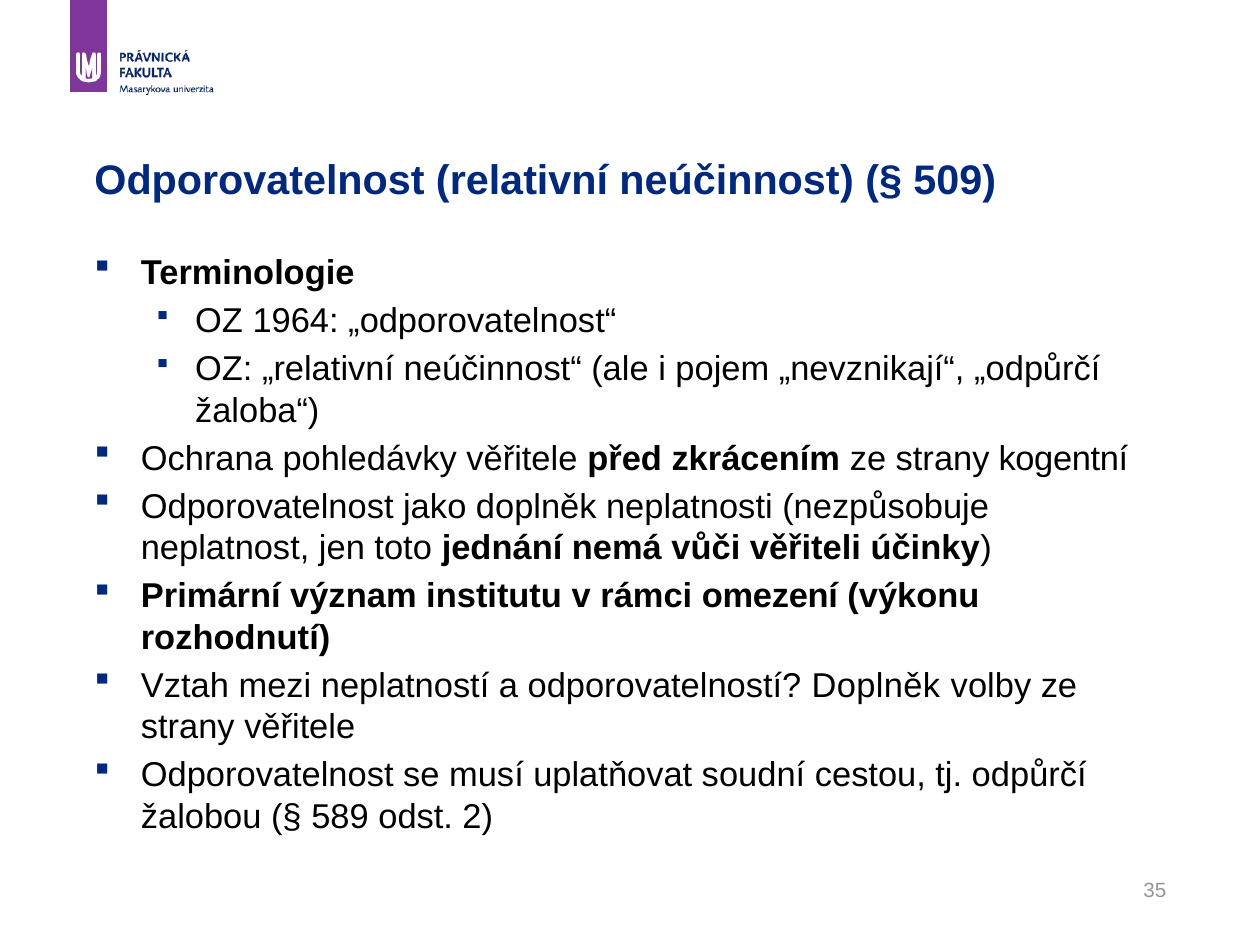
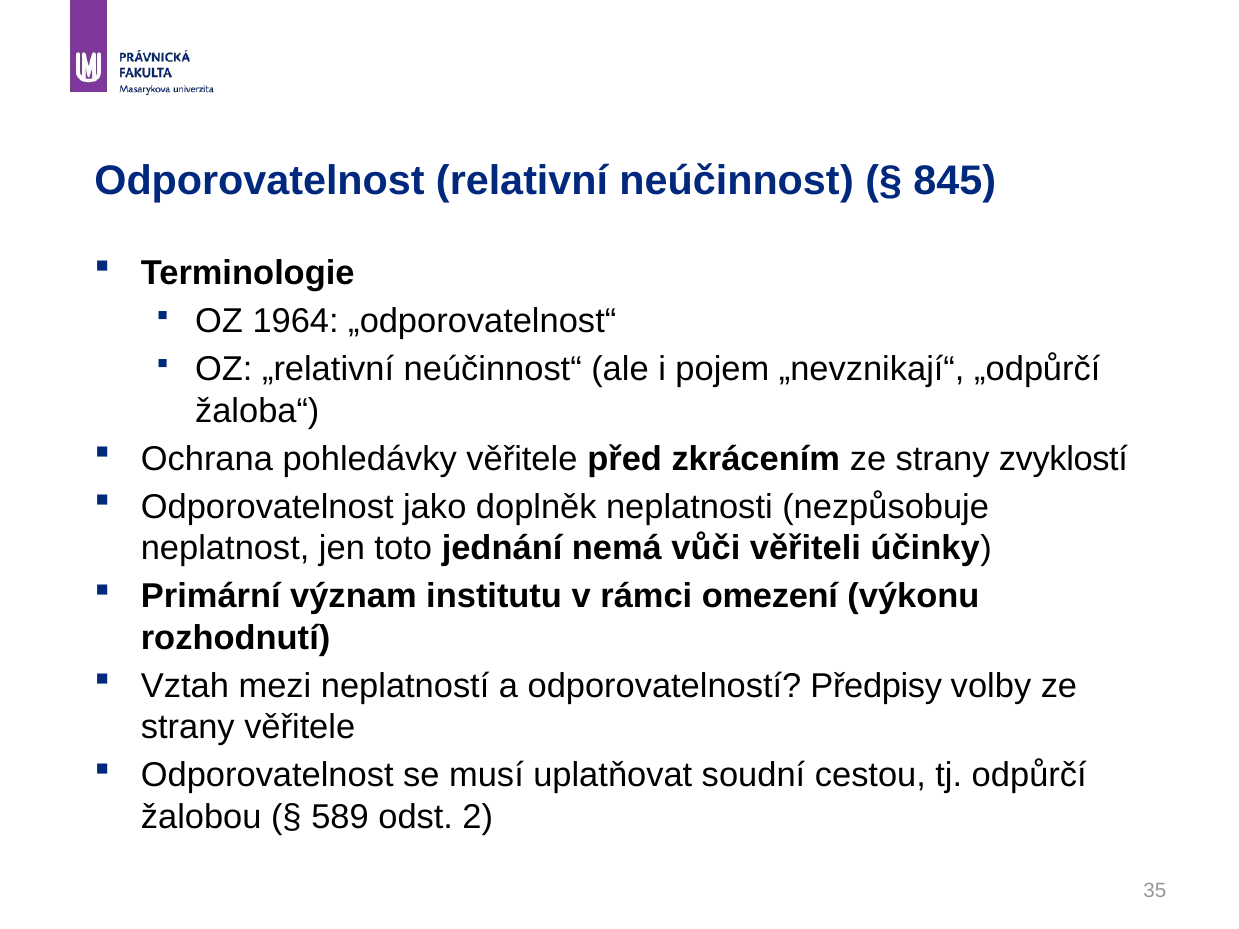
509: 509 -> 845 (955, 181)
kogentní: kogentní -> zvyklostí (1063, 459)
odporovatelností Doplněk: Doplněk -> Předpisy (876, 686)
